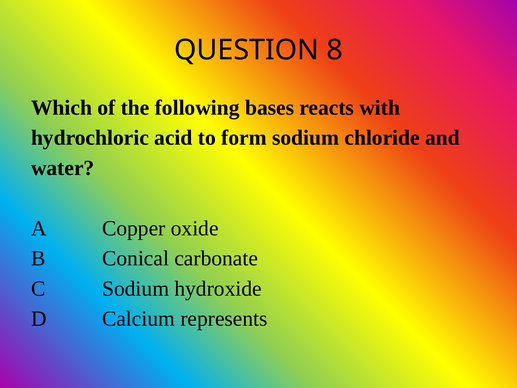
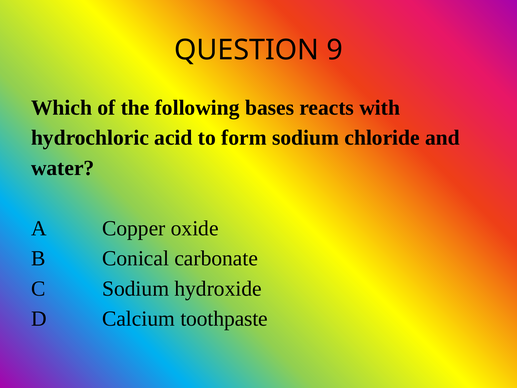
8: 8 -> 9 (335, 50)
represents: represents -> toothpaste (224, 319)
